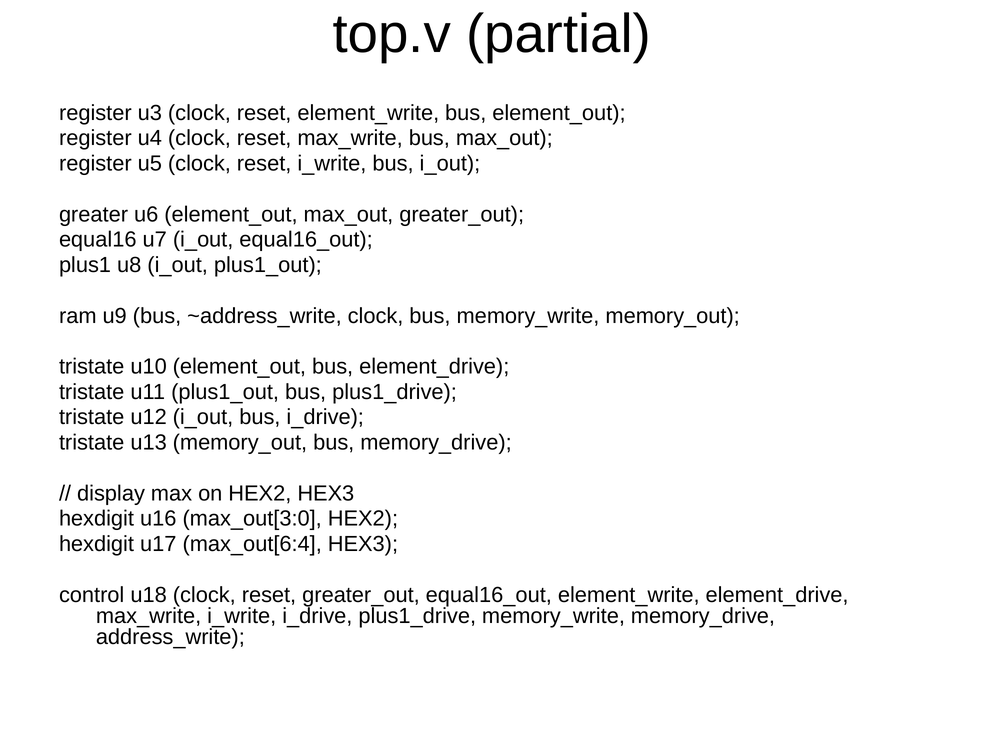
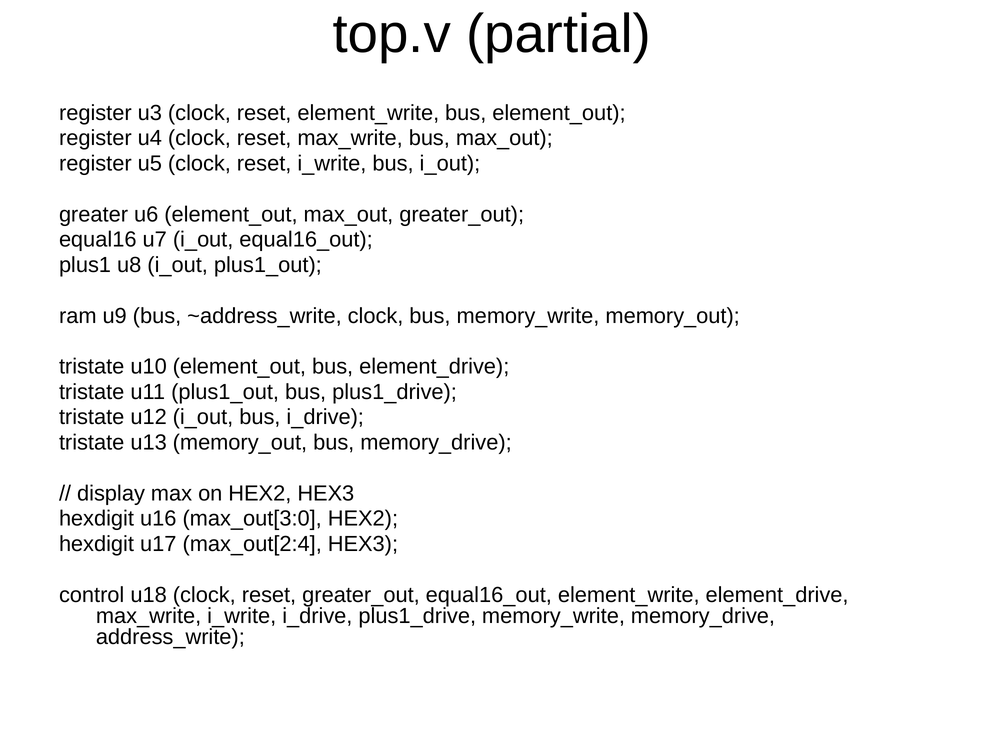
max_out[6:4: max_out[6:4 -> max_out[2:4 (252, 544)
